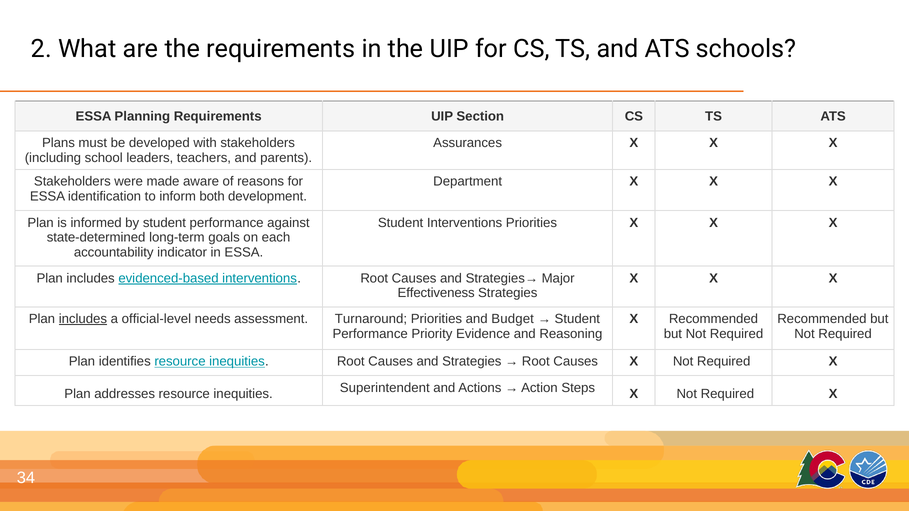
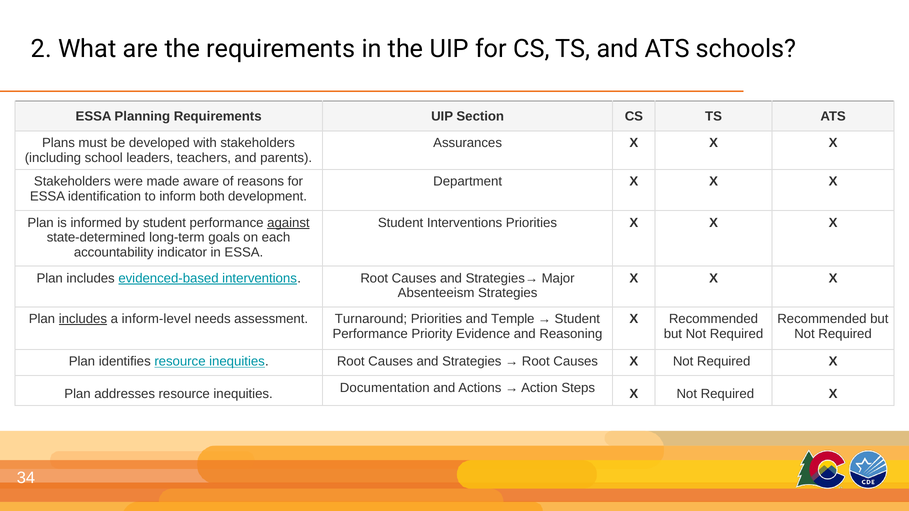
against underline: none -> present (288, 223)
Effectiveness: Effectiveness -> Absenteeism (436, 293)
official-level: official-level -> inform-level (156, 319)
Budget: Budget -> Temple (513, 319)
Superintendent: Superintendent -> Documentation (385, 388)
